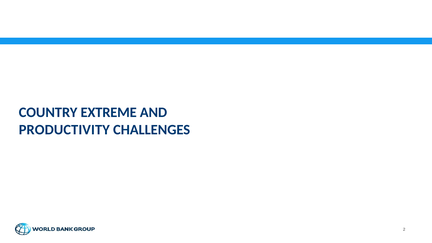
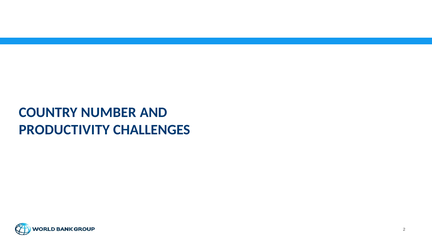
EXTREME: EXTREME -> NUMBER (109, 112)
